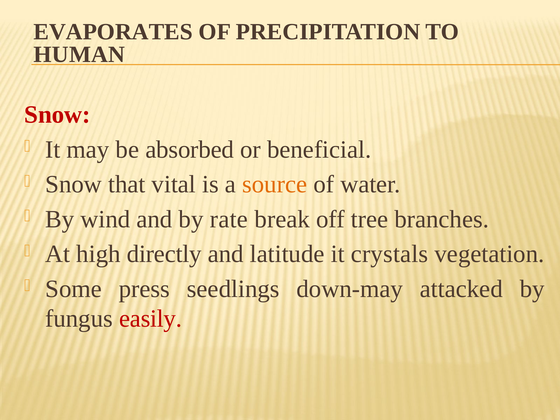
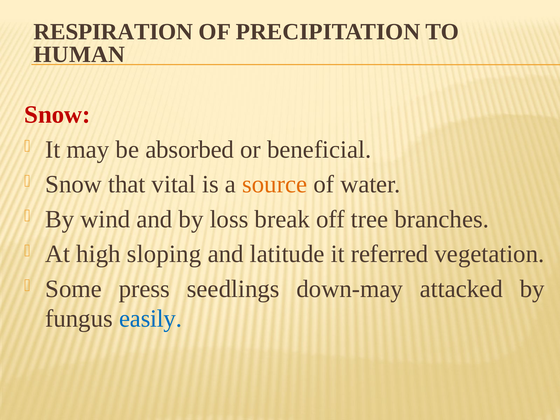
EVAPORATES: EVAPORATES -> RESPIRATION (113, 32)
rate: rate -> loss (229, 219)
directly: directly -> sloping (164, 254)
crystals: crystals -> referred (390, 254)
easily colour: red -> blue (151, 319)
